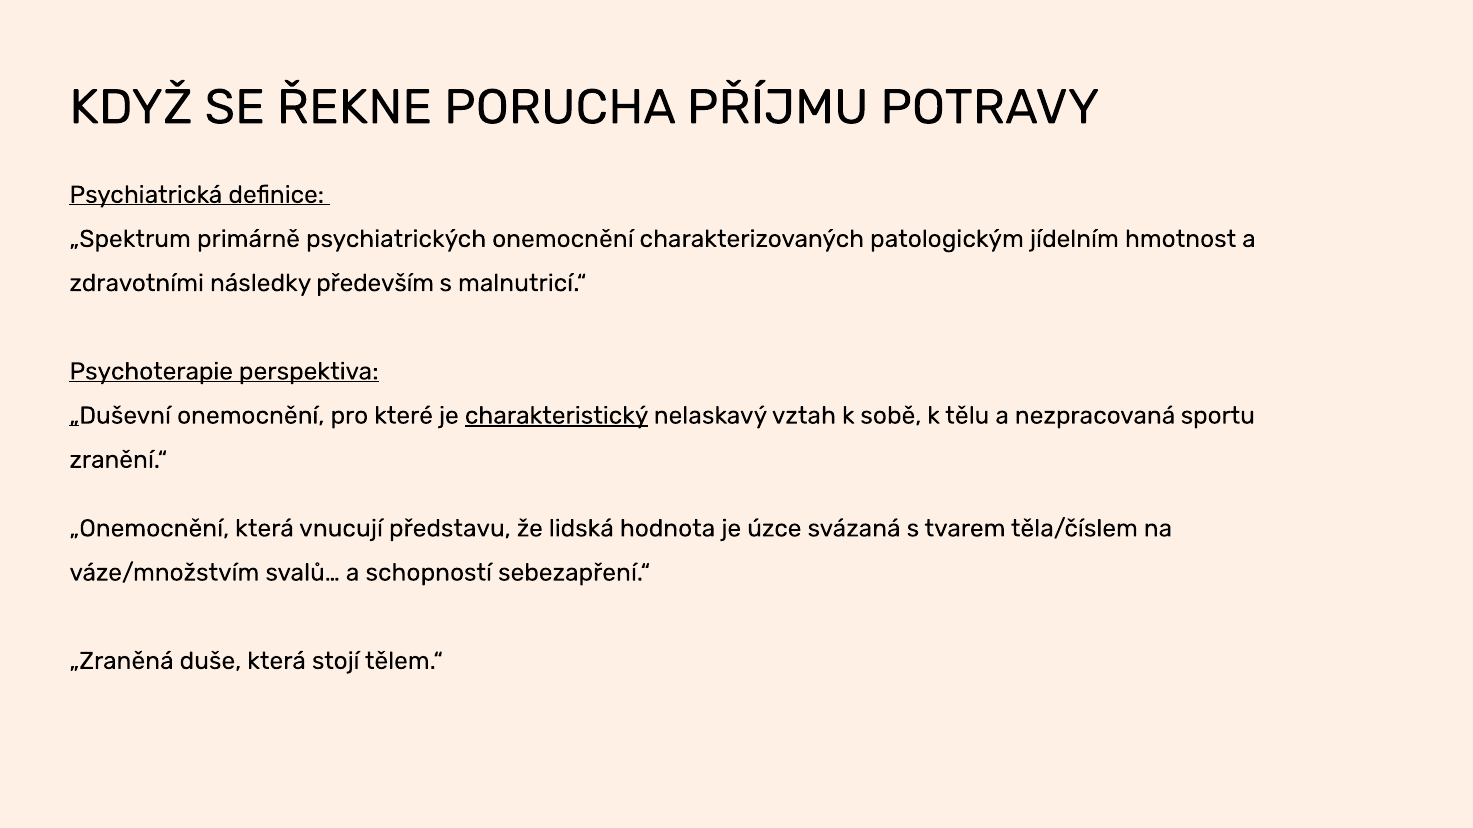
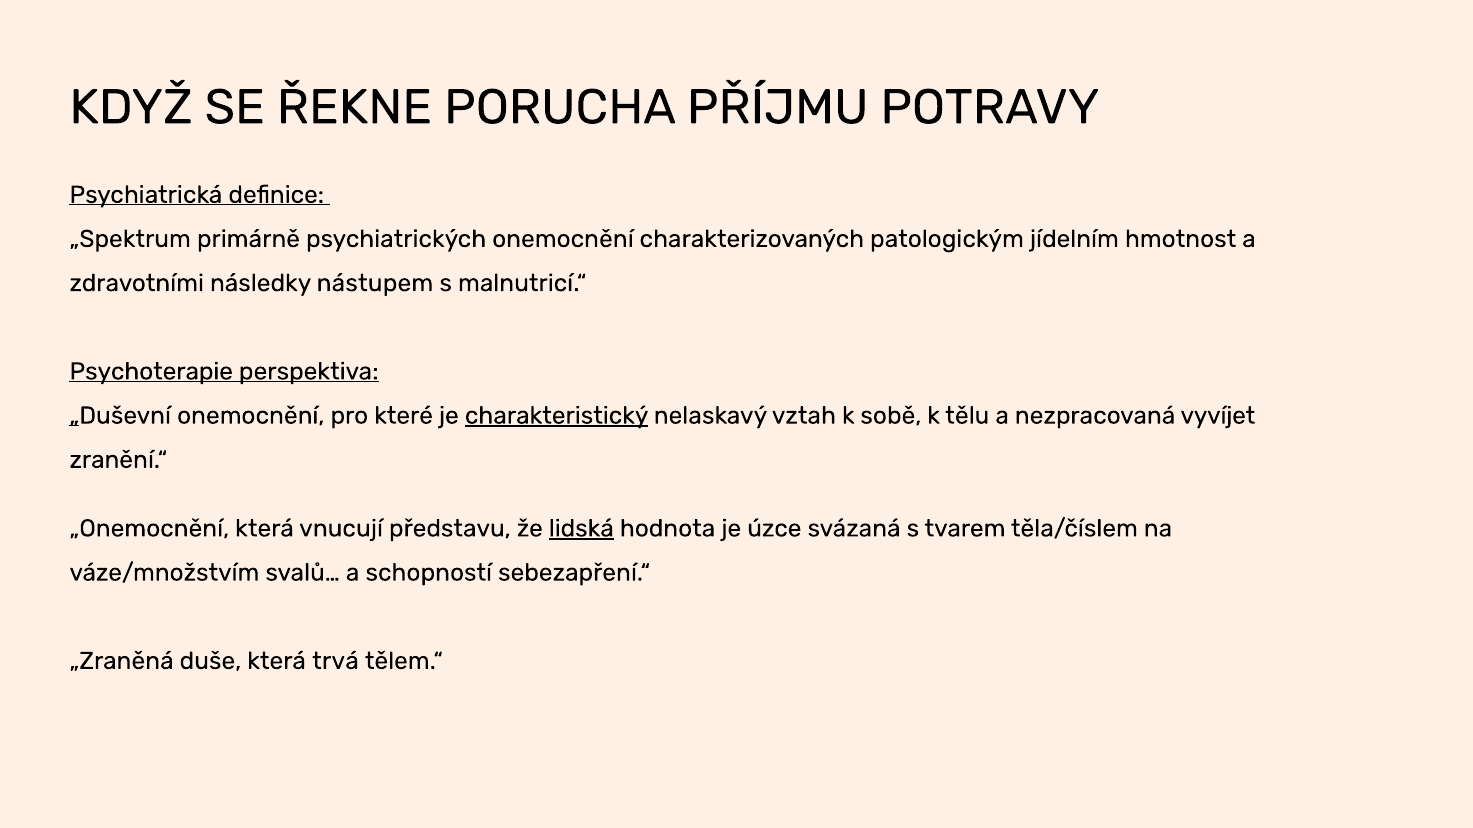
především: především -> nástupem (375, 283)
sportu: sportu -> vyvíjet (1218, 416)
lidská underline: none -> present (581, 529)
stojí: stojí -> trvá (335, 661)
